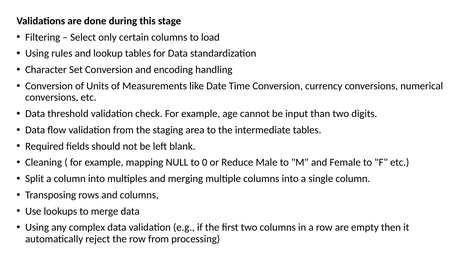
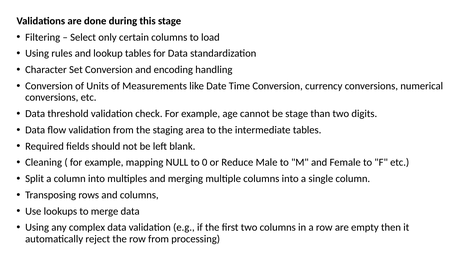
be input: input -> stage (297, 114)
